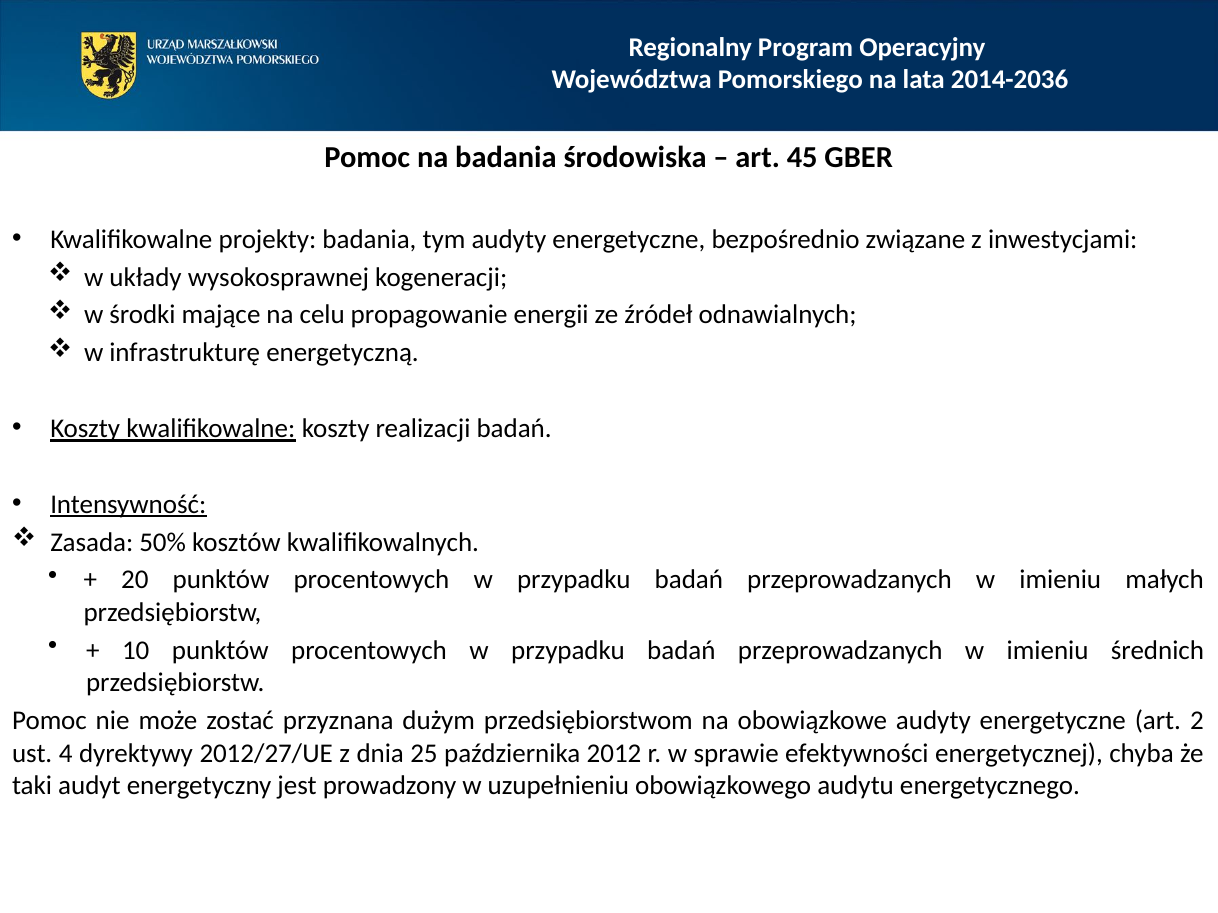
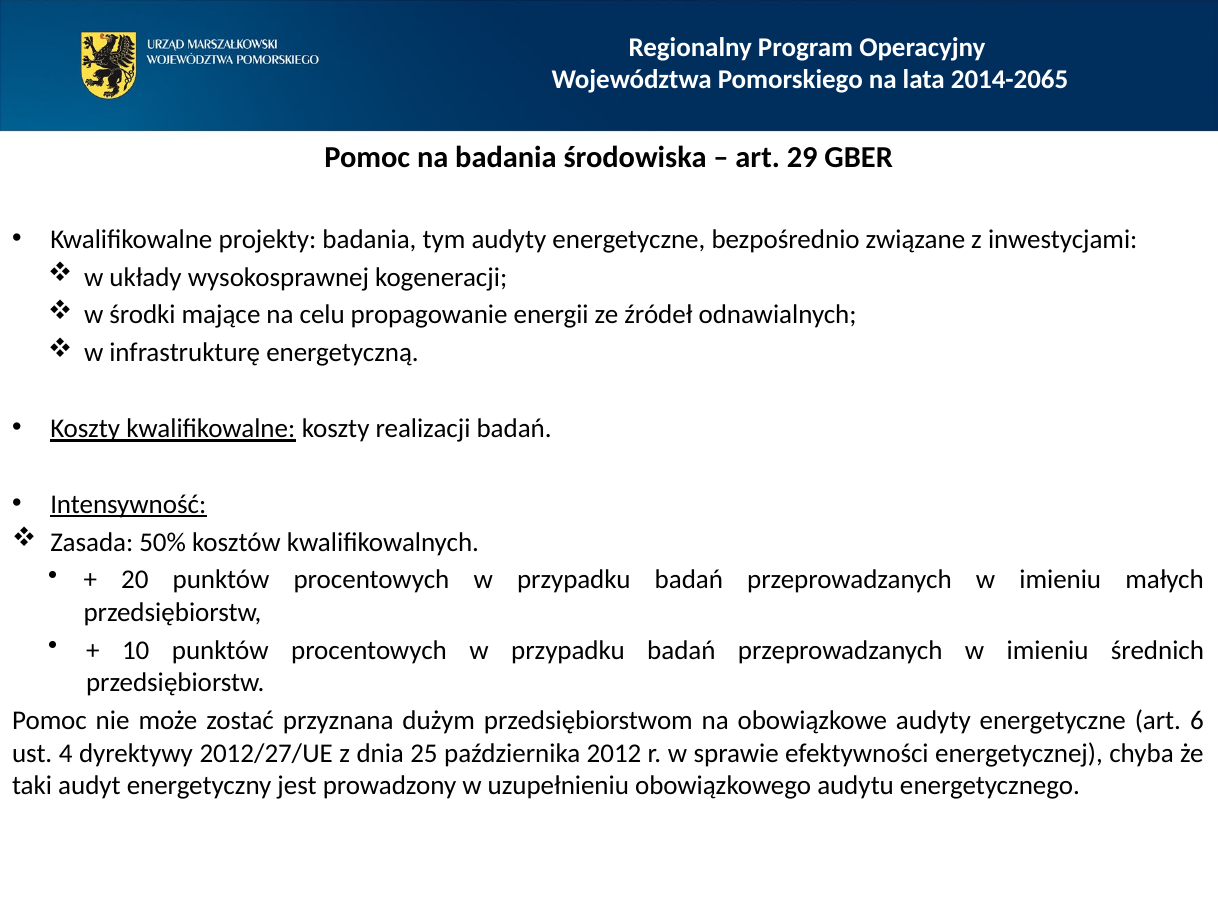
2014-2036: 2014-2036 -> 2014-2065 (1010, 80)
45: 45 -> 29 (802, 157)
2: 2 -> 6 (1197, 721)
